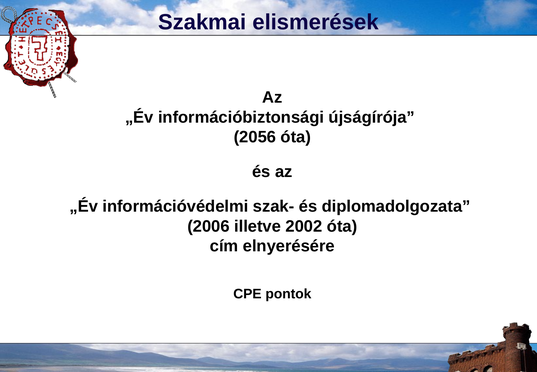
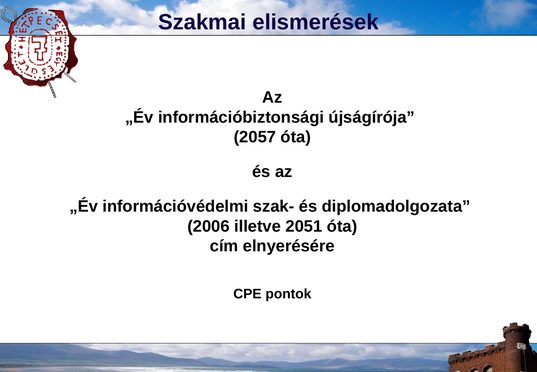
2056: 2056 -> 2057 (255, 137)
2002: 2002 -> 2051 (304, 226)
